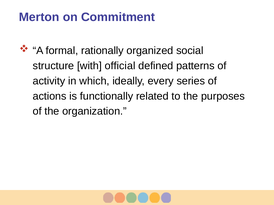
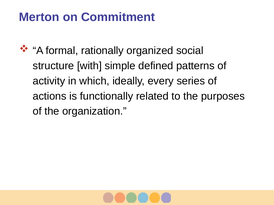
official: official -> simple (120, 66)
